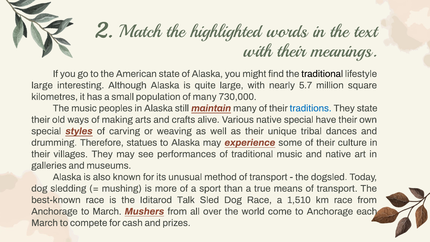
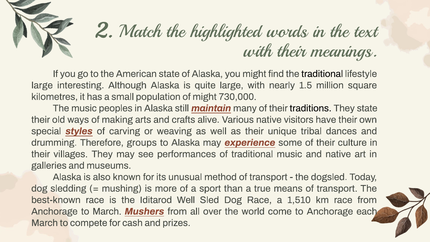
5.7: 5.7 -> 1.5 (306, 85)
of many: many -> might (205, 97)
traditions colour: blue -> black (311, 108)
native special: special -> visitors (299, 120)
statues: statues -> groups (142, 143)
Iditarod Talk: Talk -> Well (186, 200)
